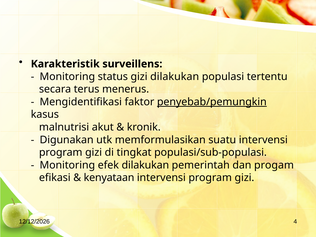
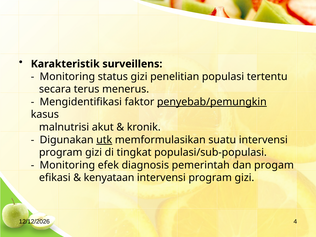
gizi dilakukan: dilakukan -> penelitian (175, 77)
utk underline: none -> present (104, 140)
efek dilakukan: dilakukan -> diagnosis (145, 165)
